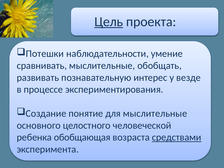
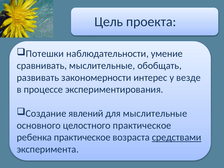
Цель underline: present -> none (109, 22)
познавательную: познавательную -> закономерности (96, 78)
понятие: понятие -> явлений (86, 113)
целостного человеческой: человеческой -> практическое (142, 125)
ребенка обобщающая: обобщающая -> практическое (82, 137)
